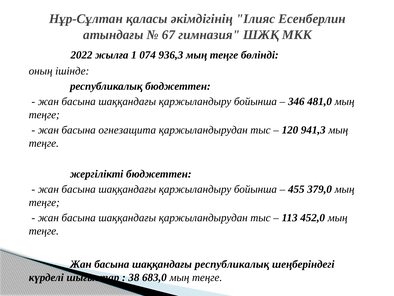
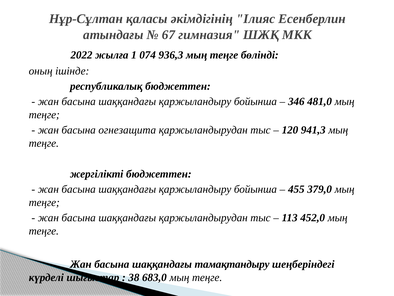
шаққандағы республикалық: республикалық -> тамақтандыру (232, 264)
